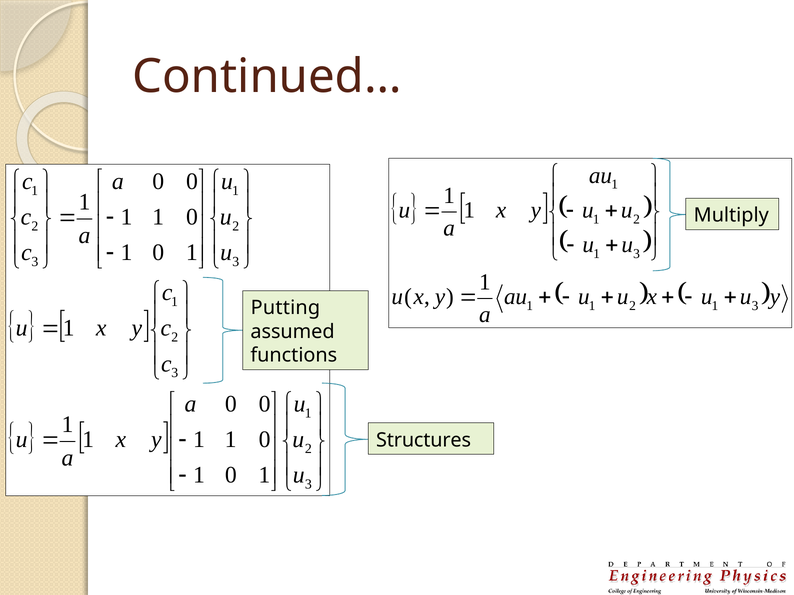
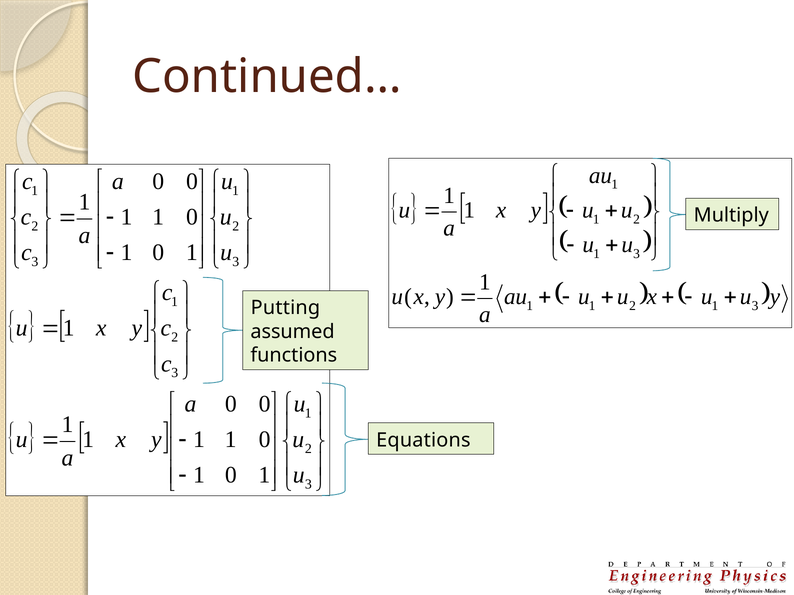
Structures: Structures -> Equations (423, 440)
